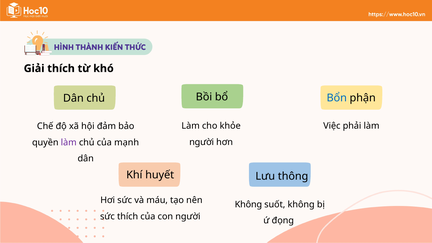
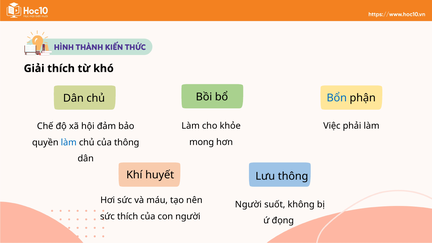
người: người -> mong (202, 142)
làm colour: purple -> blue (69, 142)
của mạnh: mạnh -> thông (127, 142)
Không: Không -> Người (248, 204)
